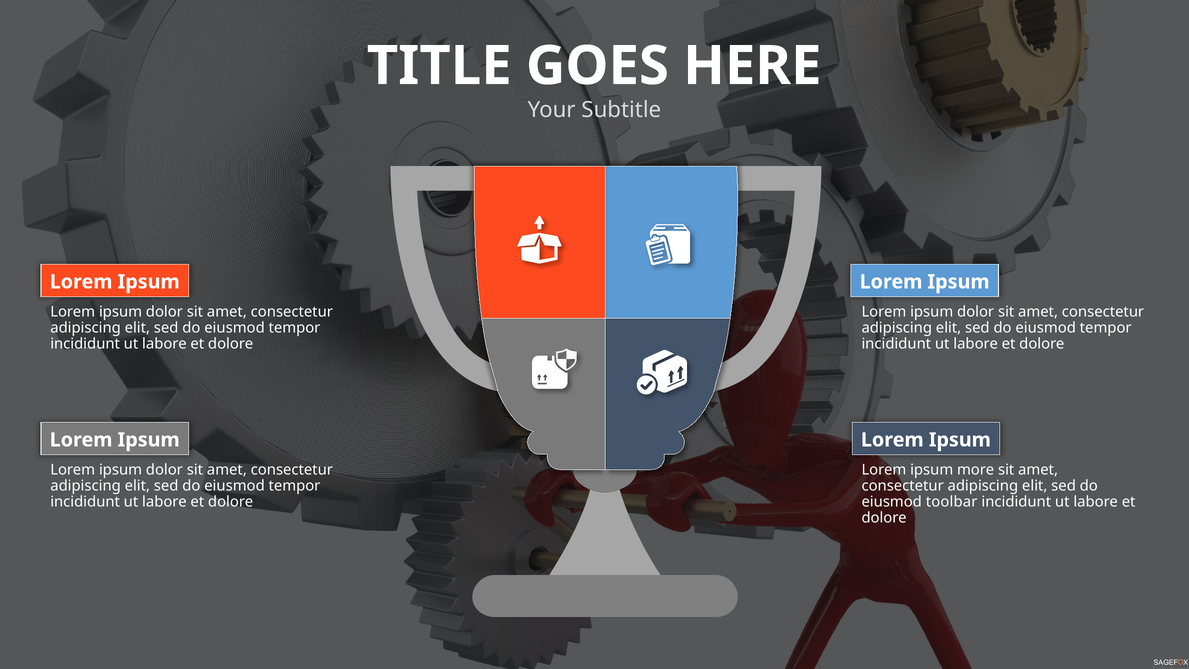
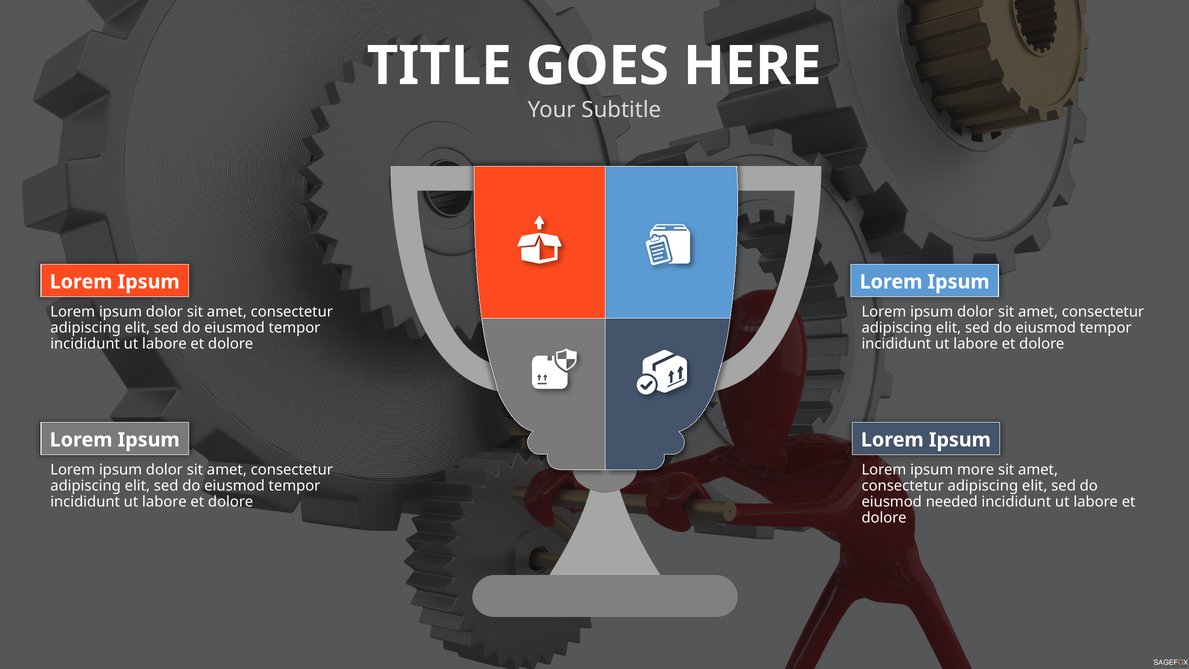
toolbar: toolbar -> needed (952, 502)
